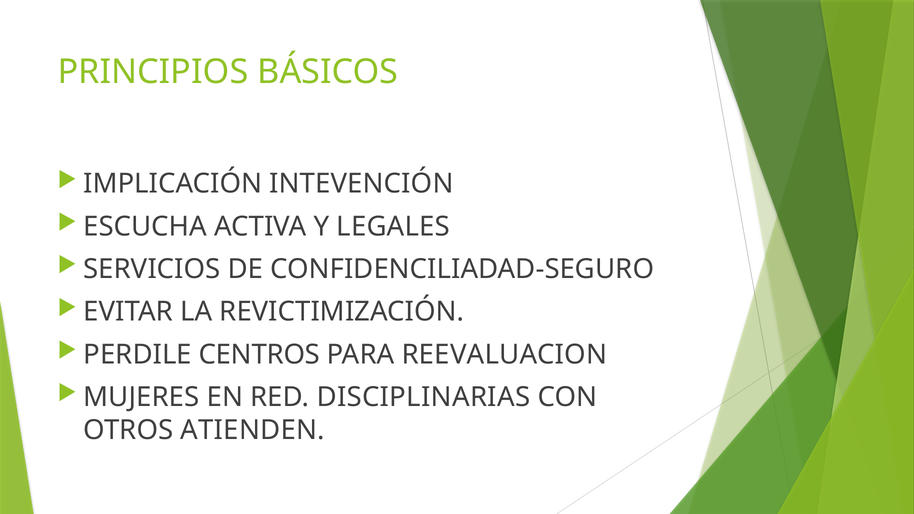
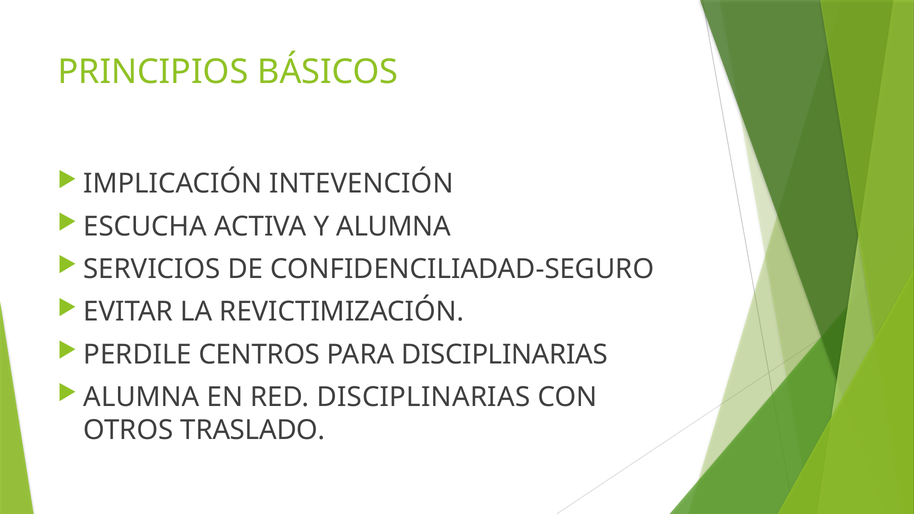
Y LEGALES: LEGALES -> ALUMNA (394, 227)
PARA REEVALUACION: REEVALUACION -> DISCIPLINARIAS (505, 355)
MUJERES: MUJERES -> ALUMNA (141, 397)
ATIENDEN: ATIENDEN -> TRASLADO (253, 430)
